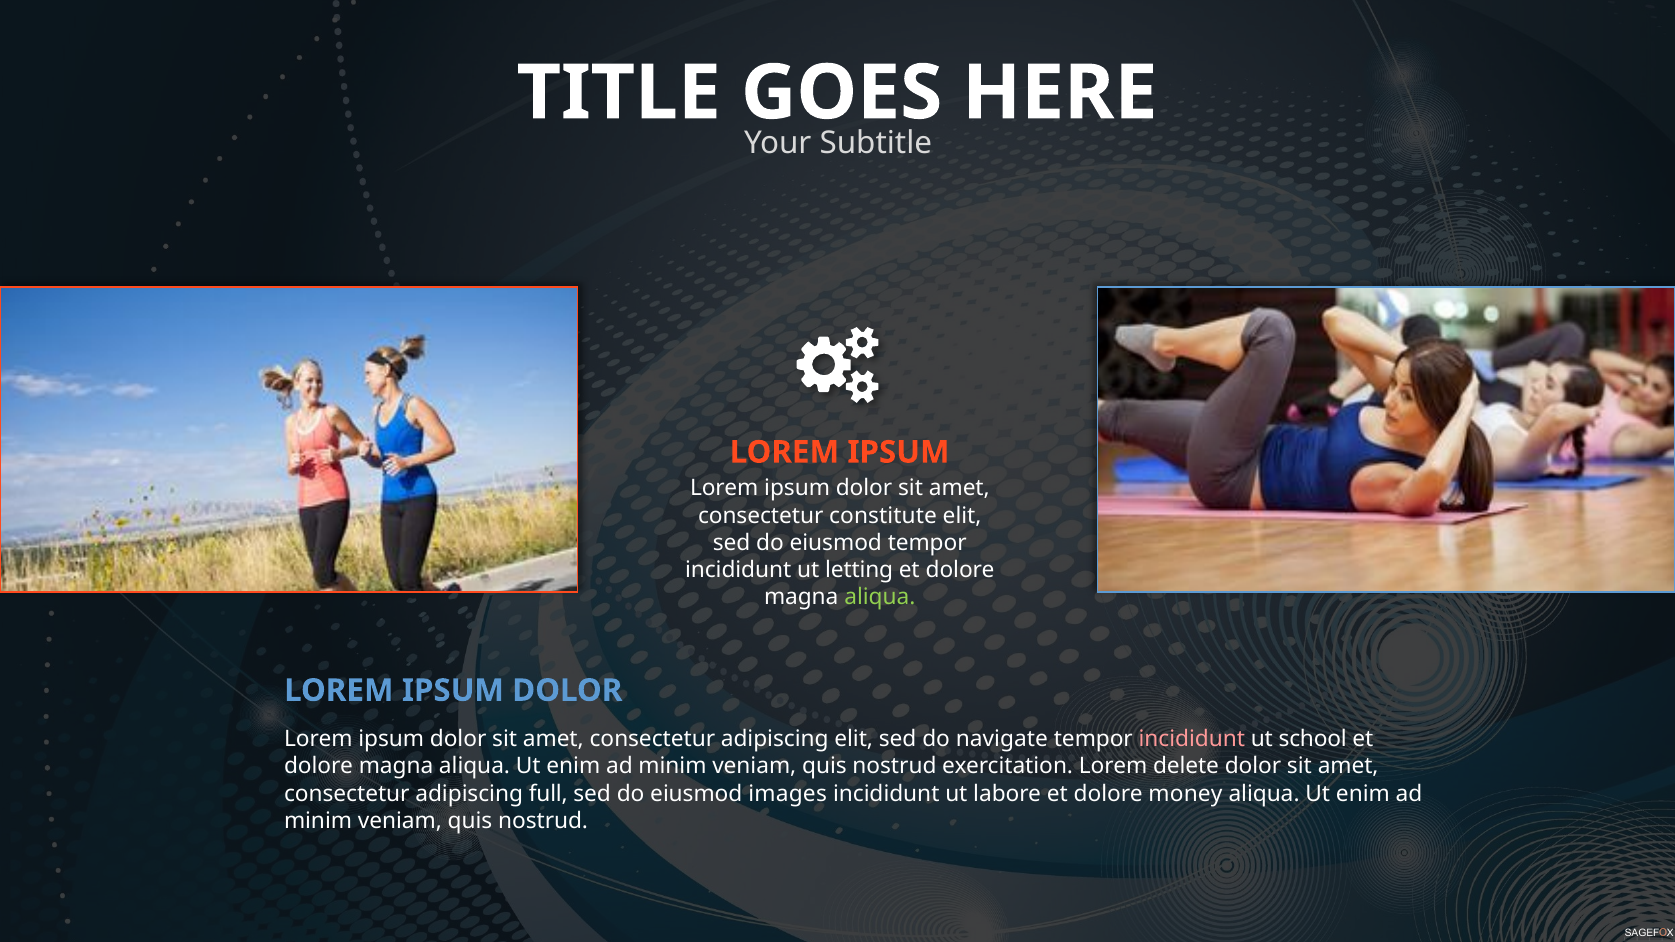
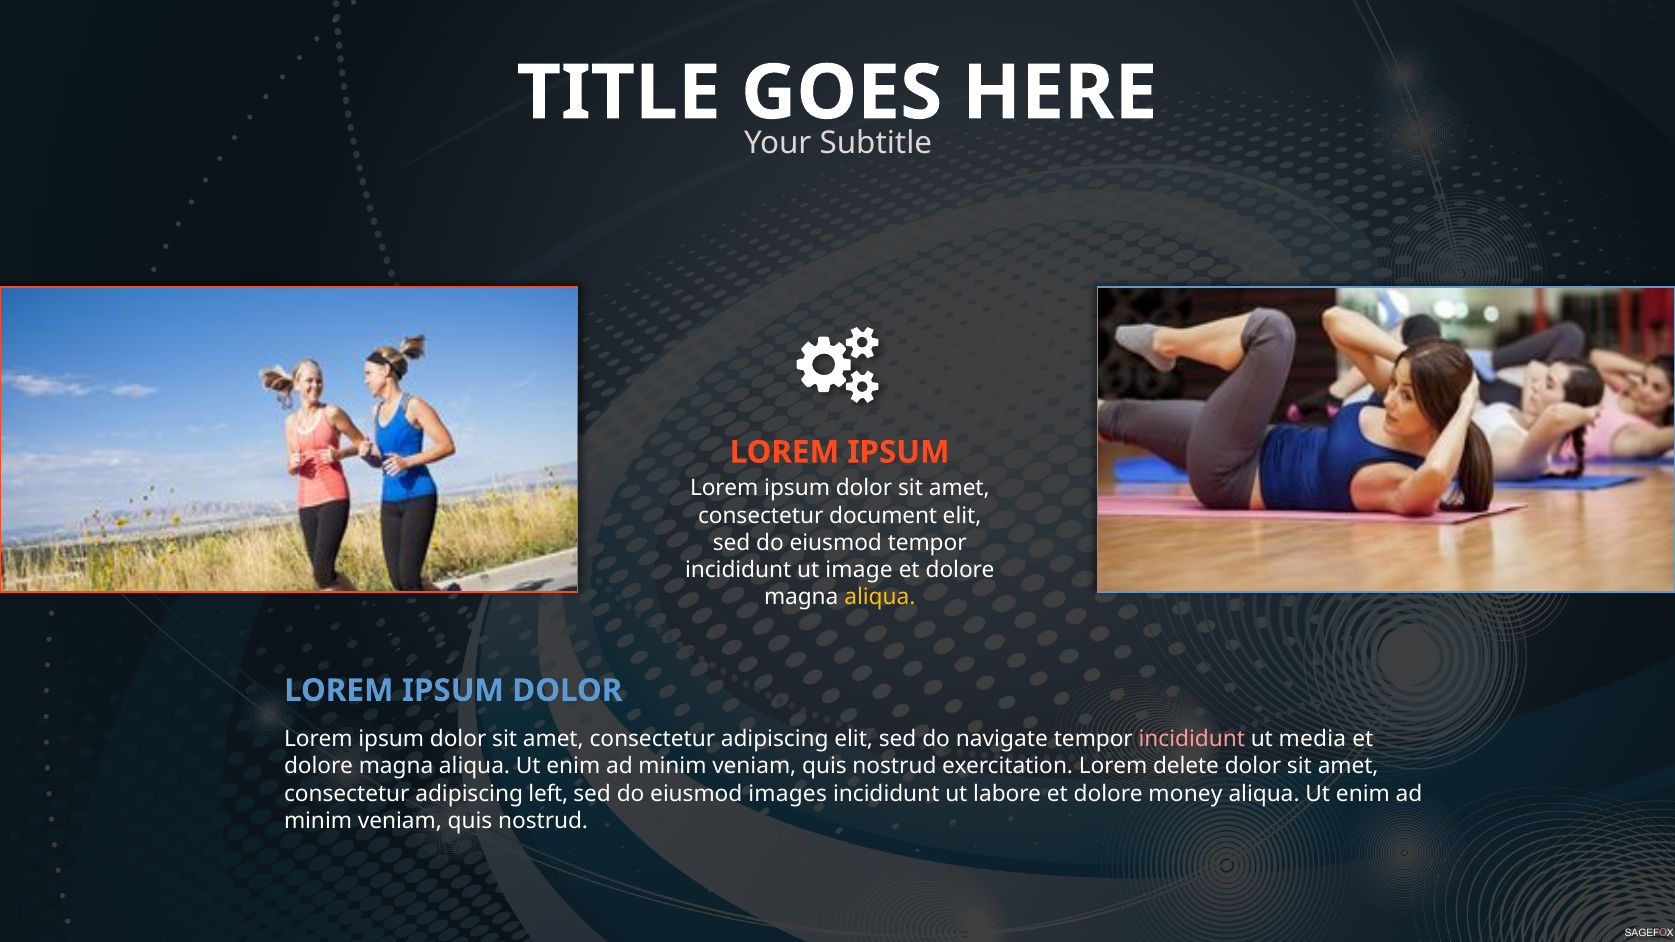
constitute: constitute -> document (883, 516)
letting: letting -> image (859, 570)
aliqua colour: light green -> yellow (880, 597)
school: school -> media (1312, 739)
full: full -> left (548, 794)
